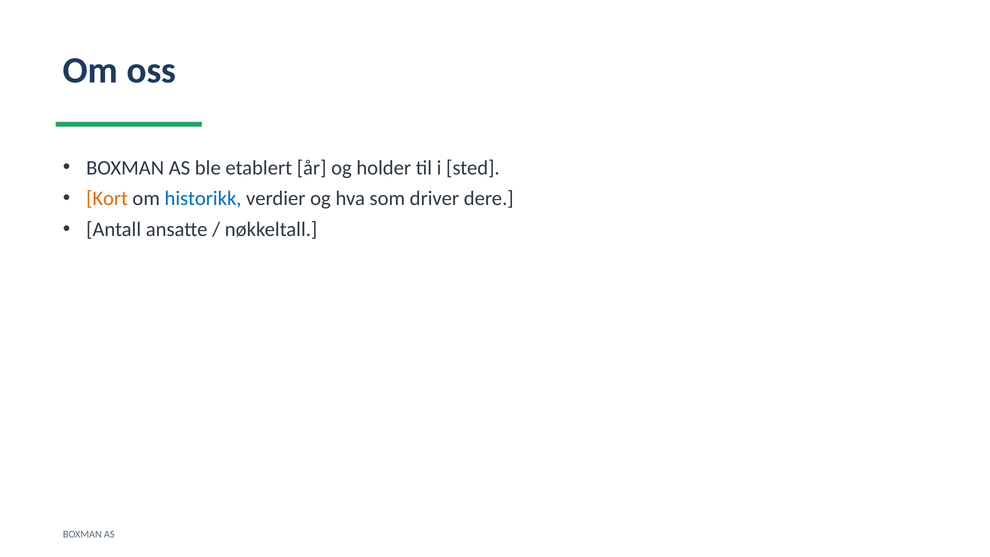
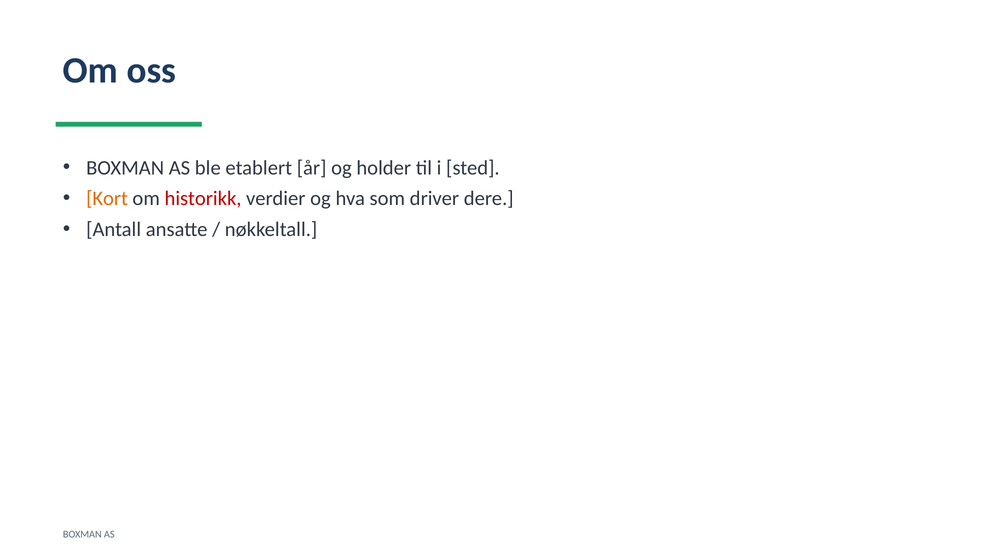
historikk colour: blue -> red (203, 199)
